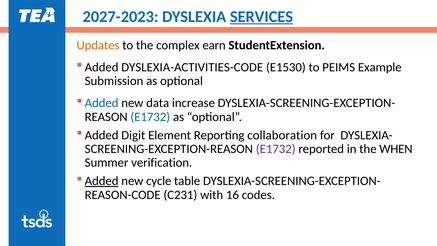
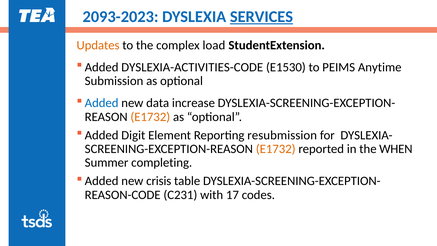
2027-2023: 2027-2023 -> 2093-2023 (120, 17)
earn: earn -> load (214, 45)
Example: Example -> Anytime (380, 67)
E1732 colour: blue -> orange (150, 117)
collaboration: collaboration -> resubmission (282, 135)
E1732 colour: purple -> orange (276, 149)
verification: verification -> completing (162, 163)
Added underline: present -> none (102, 181)
cycle: cycle -> crisis (159, 181)
16: 16 -> 17 (232, 195)
